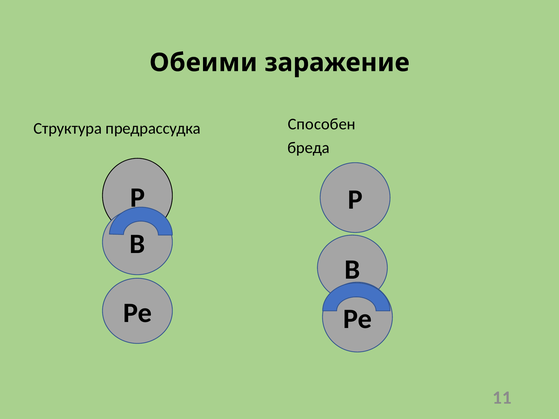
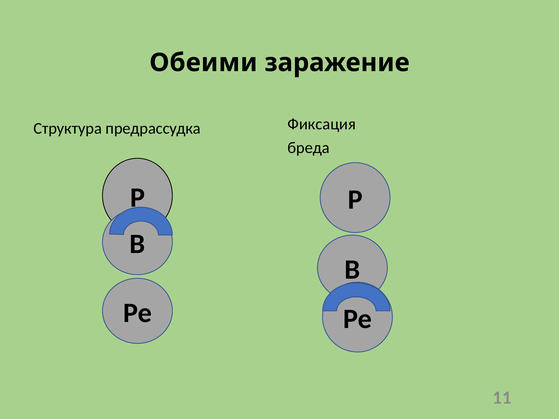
Способен: Способен -> Фиксация (322, 124)
